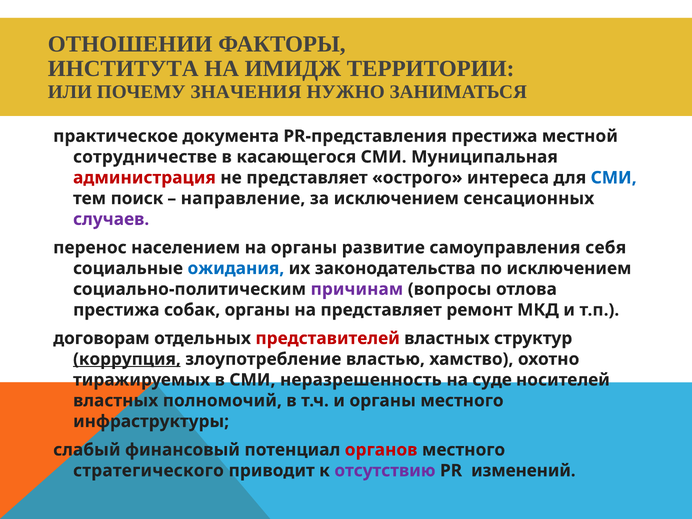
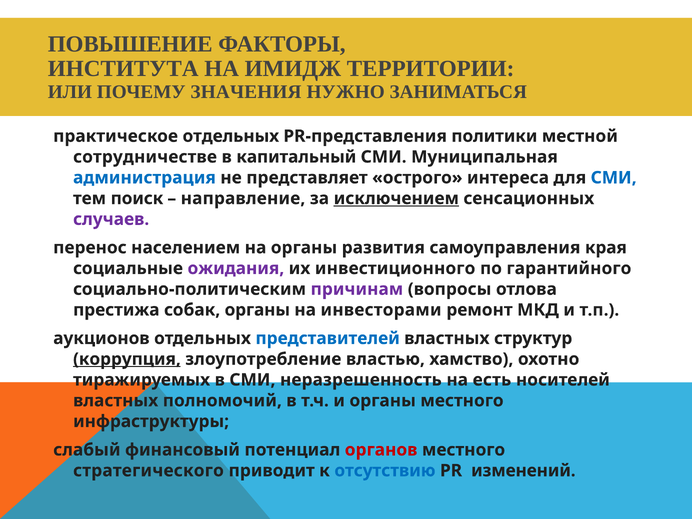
ОТНОШЕНИИ: ОТНОШЕНИИ -> ПОВЫШЕНИЕ (130, 44)
практическое документа: документа -> отдельных (231, 136)
PR-представления престижа: престижа -> политики (494, 136)
касающегося: касающегося -> капитальный (296, 157)
администрация colour: red -> blue (144, 178)
исключением underline: none -> present (396, 198)
развитие: развитие -> развития (383, 248)
себя: себя -> края (606, 248)
ожидания colour: blue -> purple (236, 268)
законодательства: законодательства -> инвестиционного (395, 268)
по исключением: исключением -> гарантийного (569, 268)
на представляет: представляет -> инвесторами (381, 310)
договорам: договорам -> аукционов (101, 338)
представителей colour: red -> blue (328, 338)
суде: суде -> есть (492, 380)
отсутствию colour: purple -> blue (385, 471)
